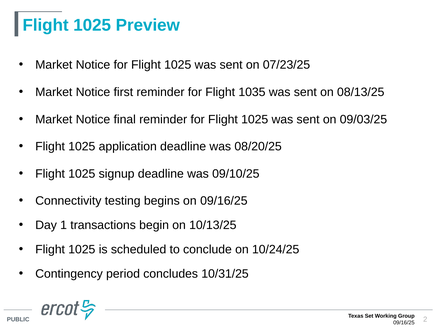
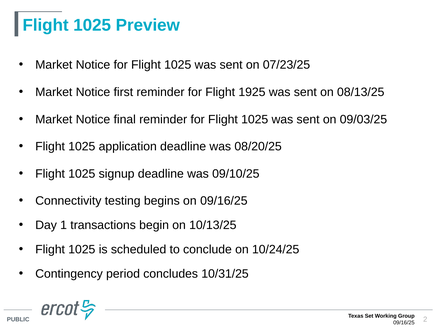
1035: 1035 -> 1925 (252, 92)
